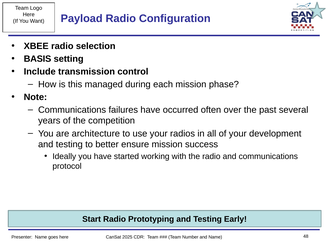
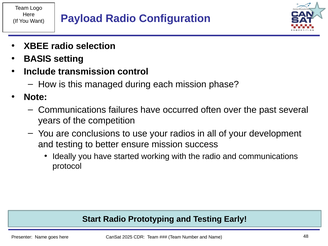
architecture: architecture -> conclusions (96, 133)
